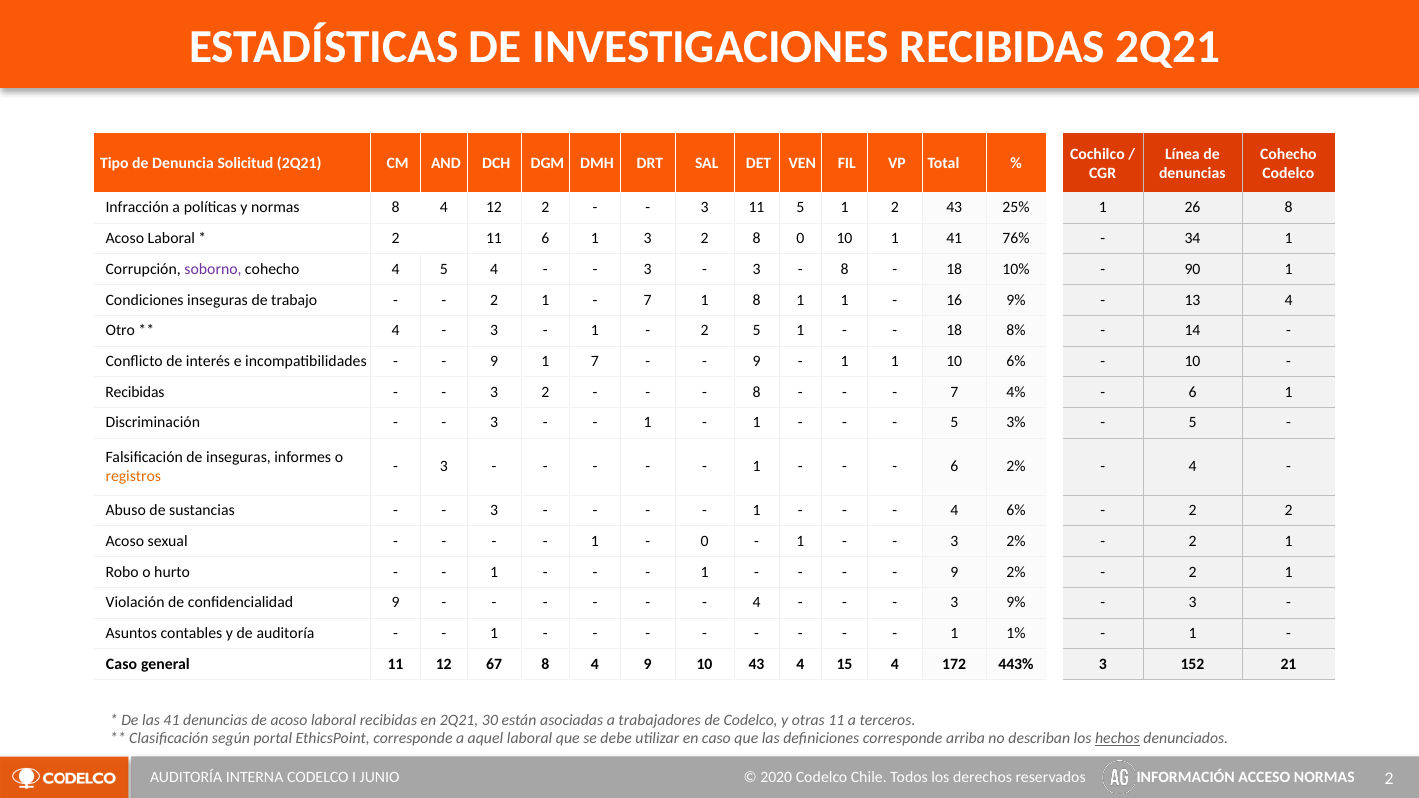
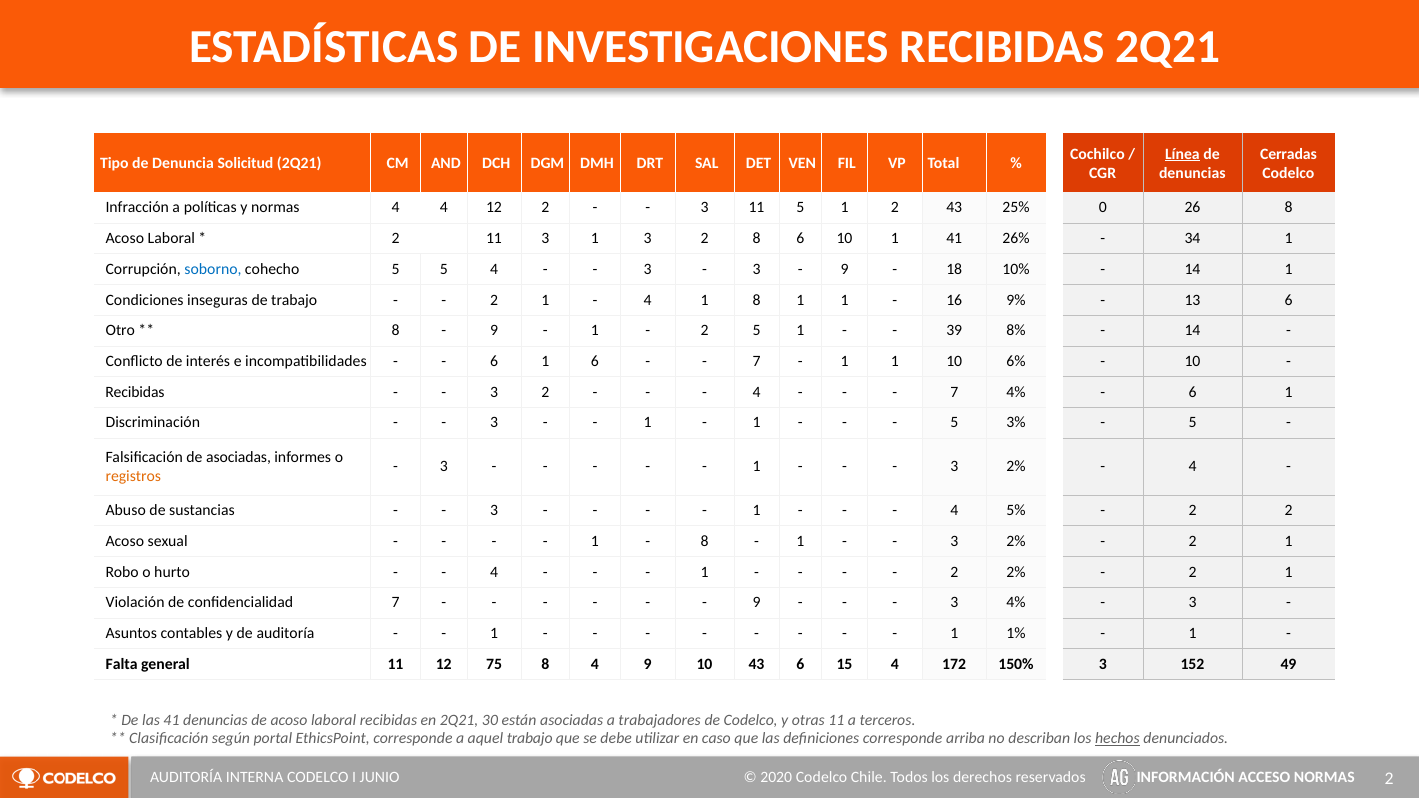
Línea underline: none -> present (1182, 154)
Cohecho: Cohecho -> Cerradas (1288, 154)
normas 8: 8 -> 4 (396, 208)
25% 1: 1 -> 0 (1103, 208)
11 6: 6 -> 3 (545, 239)
8 0: 0 -> 6 (800, 239)
76%: 76% -> 26% (1016, 239)
soborno colour: purple -> blue (213, 269)
cohecho 4: 4 -> 5 (396, 269)
8: 8 -> 9 (845, 269)
90: 90 -> 14 (1192, 269)
7: 7 -> 4 (648, 300)
13 4: 4 -> 6 (1289, 300)
4: 4 -> 8 (396, 331)
3: 3 -> 9 (494, 331)
18: 18 -> 39 (954, 331)
9: 9 -> 6 (494, 361)
1 7: 7 -> 6 (595, 361)
9: 9 -> 7 (757, 361)
8: 8 -> 4 (757, 392)
de inseguras: inseguras -> asociadas (239, 457)
6: 6 -> 3 (954, 467)
4 6%: 6% -> 5% (1016, 511)
0: 0 -> 8 (705, 541)
1: 1 -> 4 (494, 572)
9: 9 -> 2 (954, 572)
confidencialidad 9: 9 -> 7 (396, 603)
4: 4 -> 9 (757, 603)
3 9%: 9% -> 4% (1016, 603)
Caso: Caso -> Falta (122, 664)
67: 67 -> 75 (494, 664)
43 4: 4 -> 6 (800, 664)
443%: 443% -> 150% (1016, 664)
21: 21 -> 49 (1288, 664)
aquel laboral: laboral -> trabajo (530, 739)
